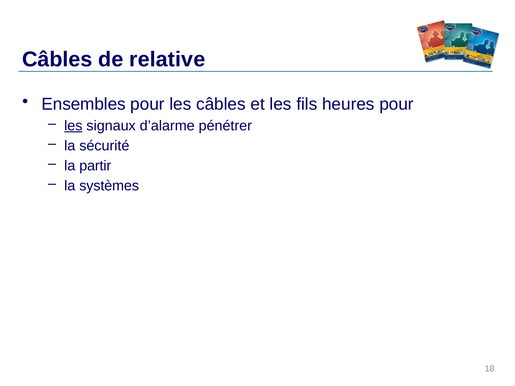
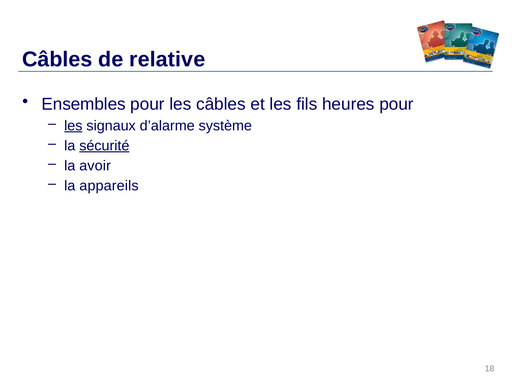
pénétrer: pénétrer -> système (225, 126)
sécurité underline: none -> present (104, 146)
partir: partir -> avoir (95, 166)
systèmes: systèmes -> appareils (109, 186)
